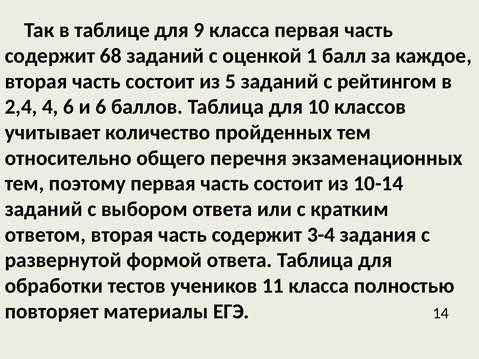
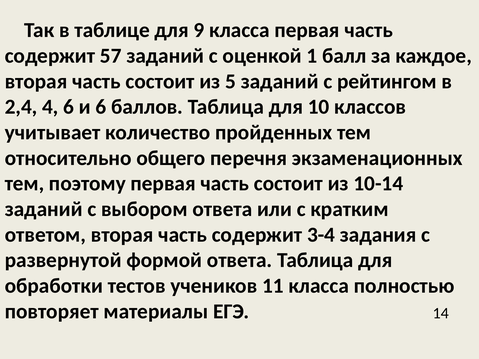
68: 68 -> 57 (111, 56)
